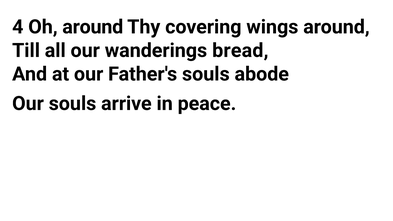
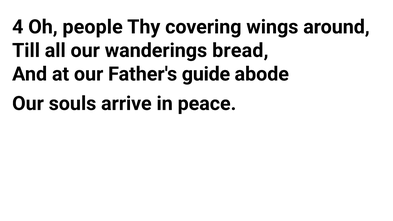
Oh around: around -> people (93, 27)
Father's souls: souls -> guide (206, 74)
